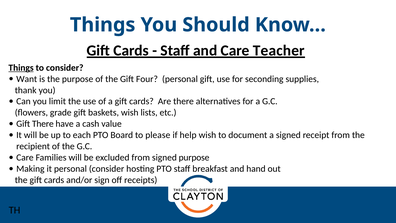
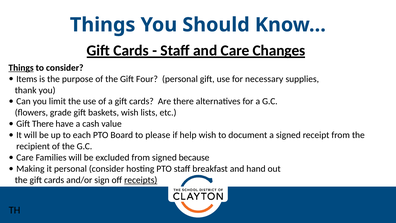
Teacher: Teacher -> Changes (279, 51)
Want: Want -> Items (27, 79)
seconding: seconding -> necessary (264, 79)
signed purpose: purpose -> because (194, 157)
receipts underline: none -> present (141, 180)
